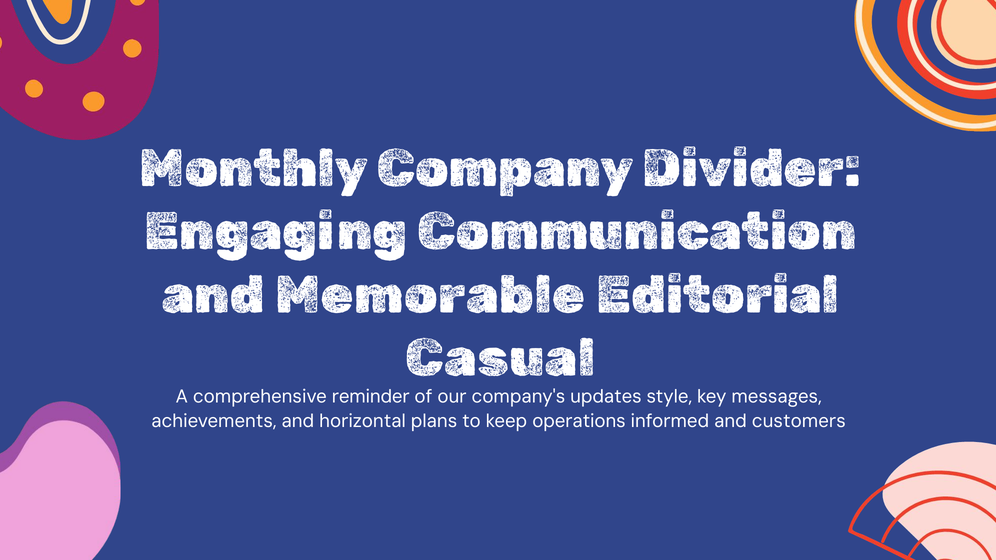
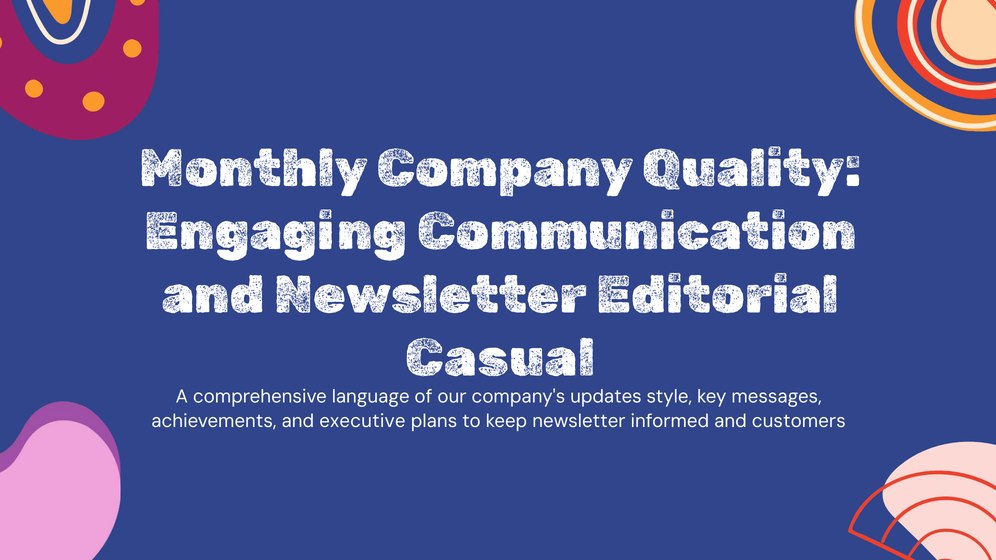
Divider: Divider -> Quality (752, 169)
and Memorable: Memorable -> Newsletter (431, 295)
reminder: reminder -> language (371, 397)
horizontal: horizontal -> executive (362, 421)
keep operations: operations -> newsletter (579, 421)
